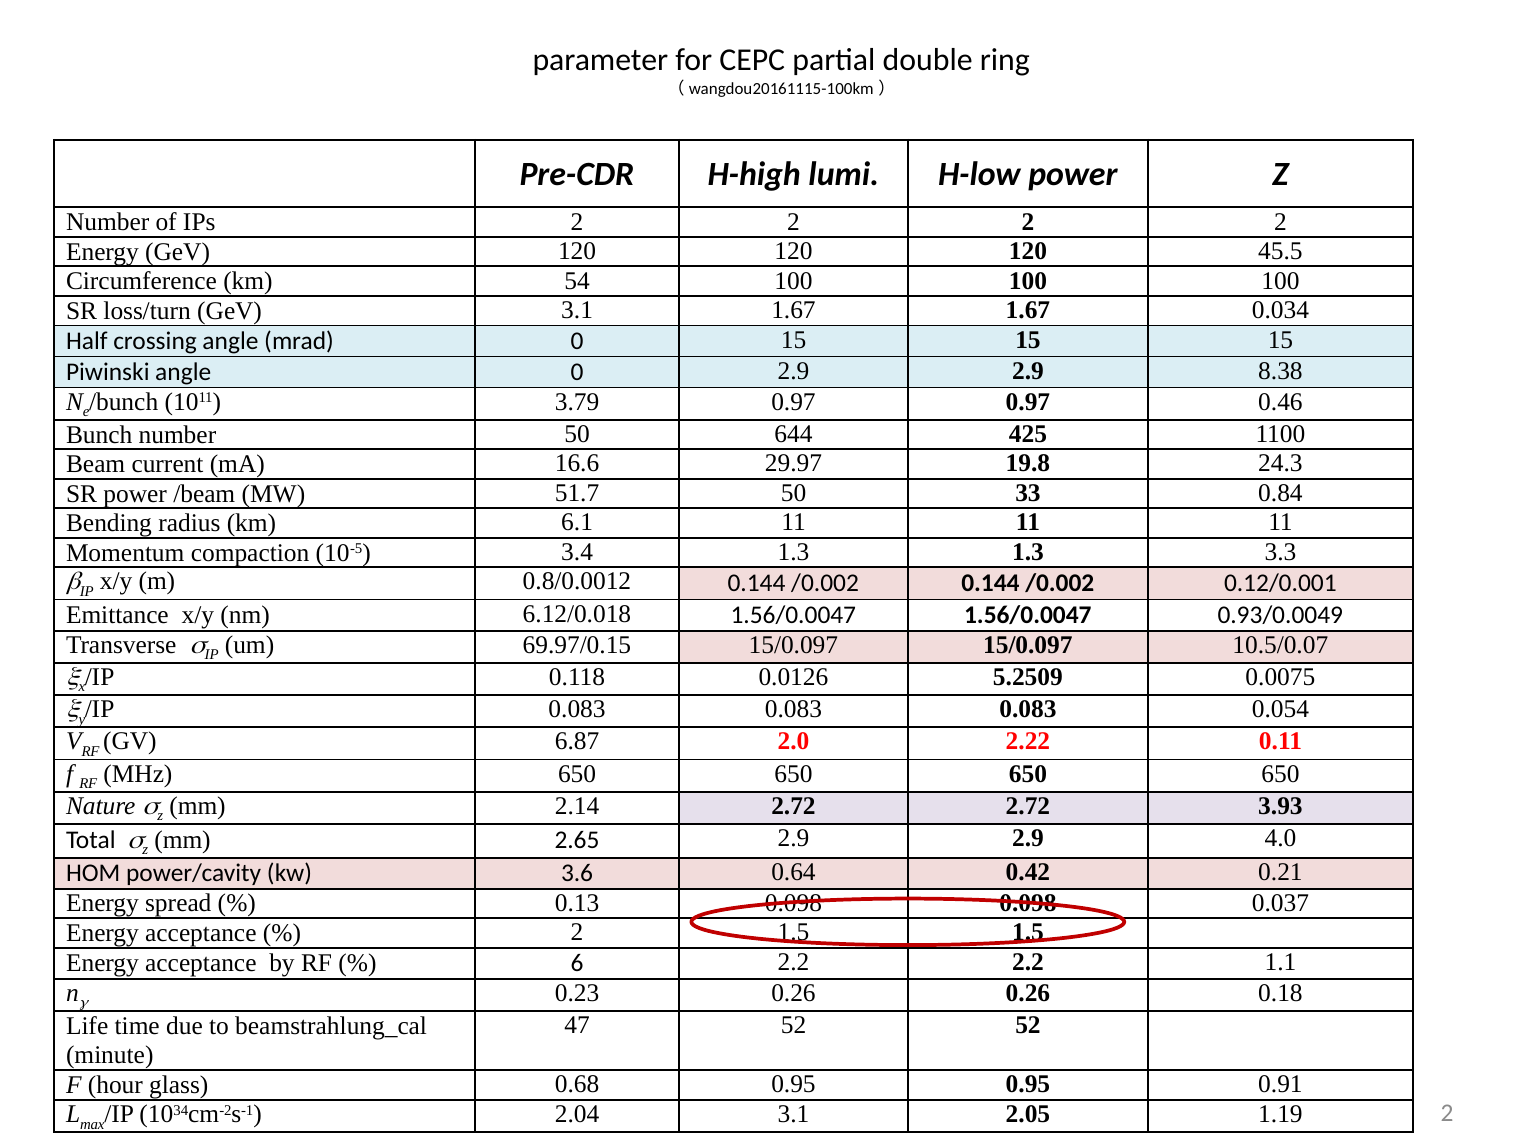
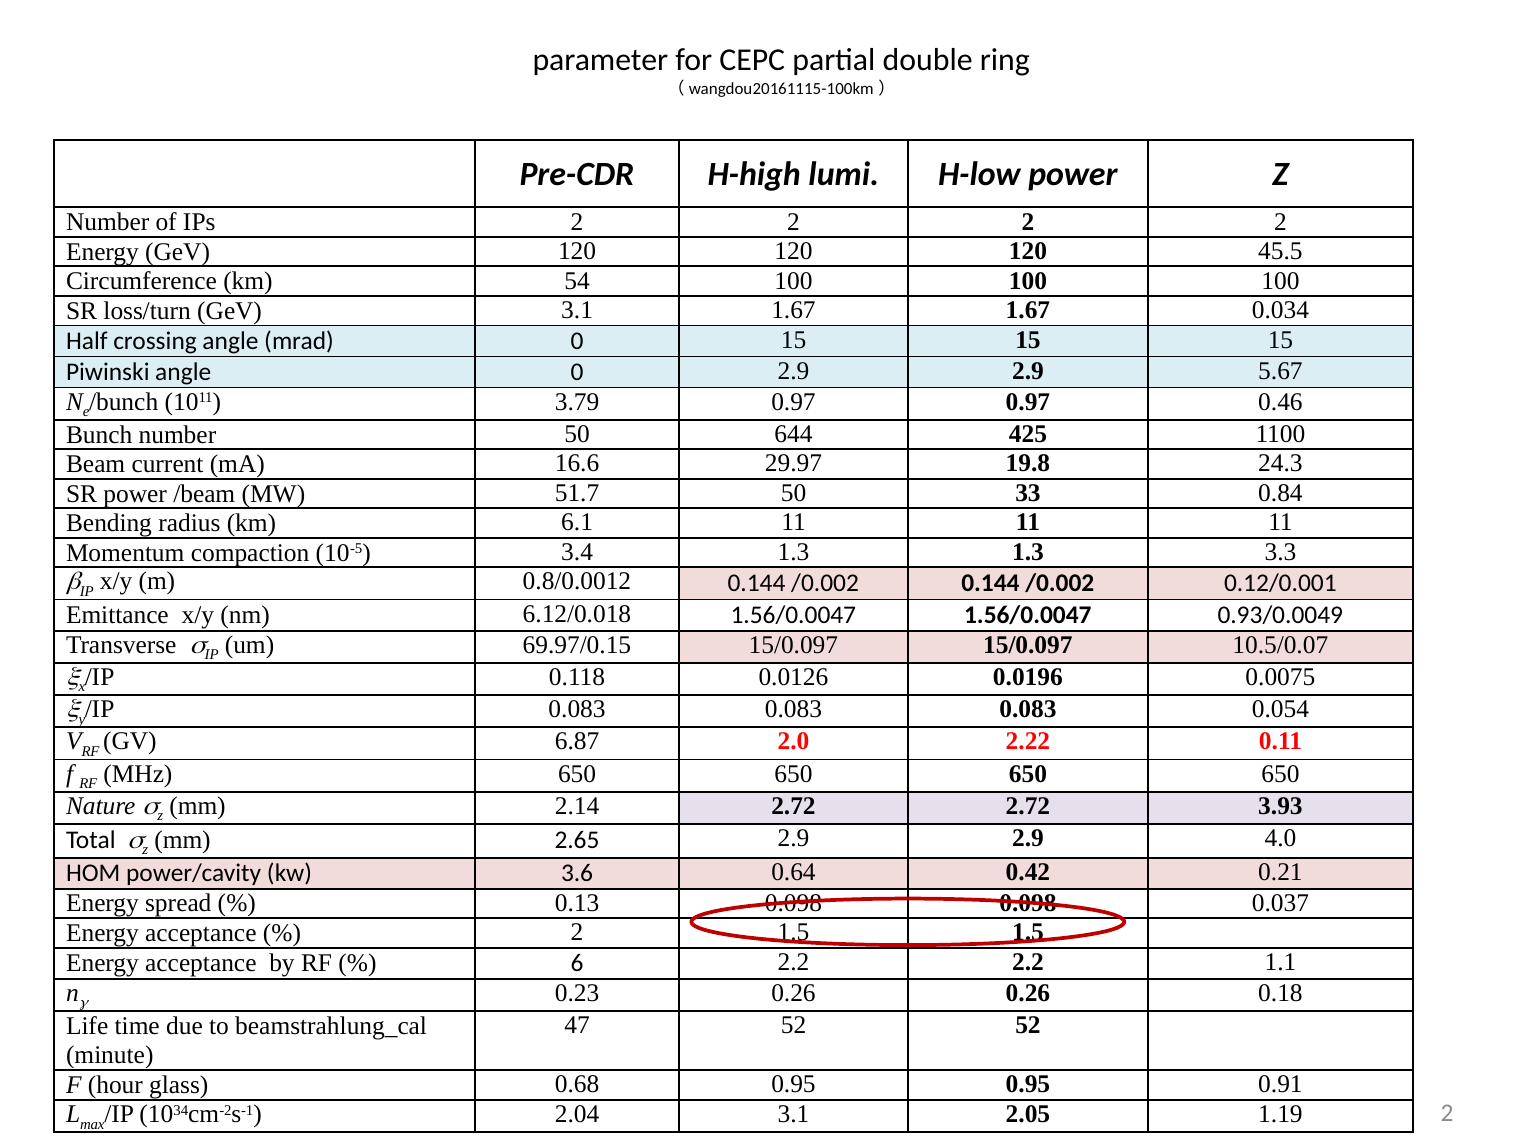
8.38: 8.38 -> 5.67 (1280, 371)
5.2509: 5.2509 -> 0.0196 (1028, 677)
